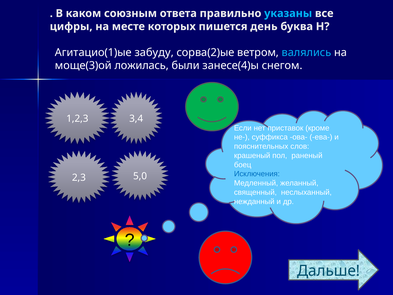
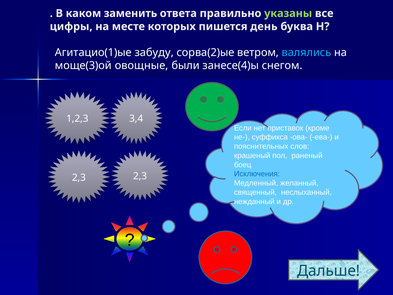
союзным: союзным -> заменить (131, 13)
указаны colour: light blue -> light green (288, 13)
ложилась: ложилась -> овощные (142, 66)
5,0: 5,0 -> 2,3 (140, 176)
